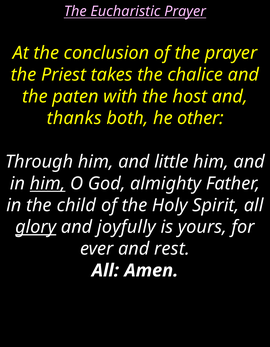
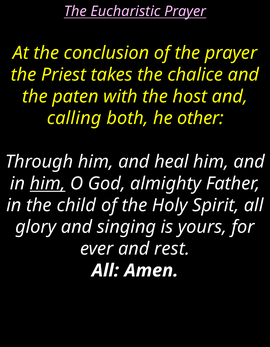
thanks: thanks -> calling (74, 118)
little: little -> heal (171, 162)
glory underline: present -> none (36, 227)
joyfully: joyfully -> singing (126, 227)
